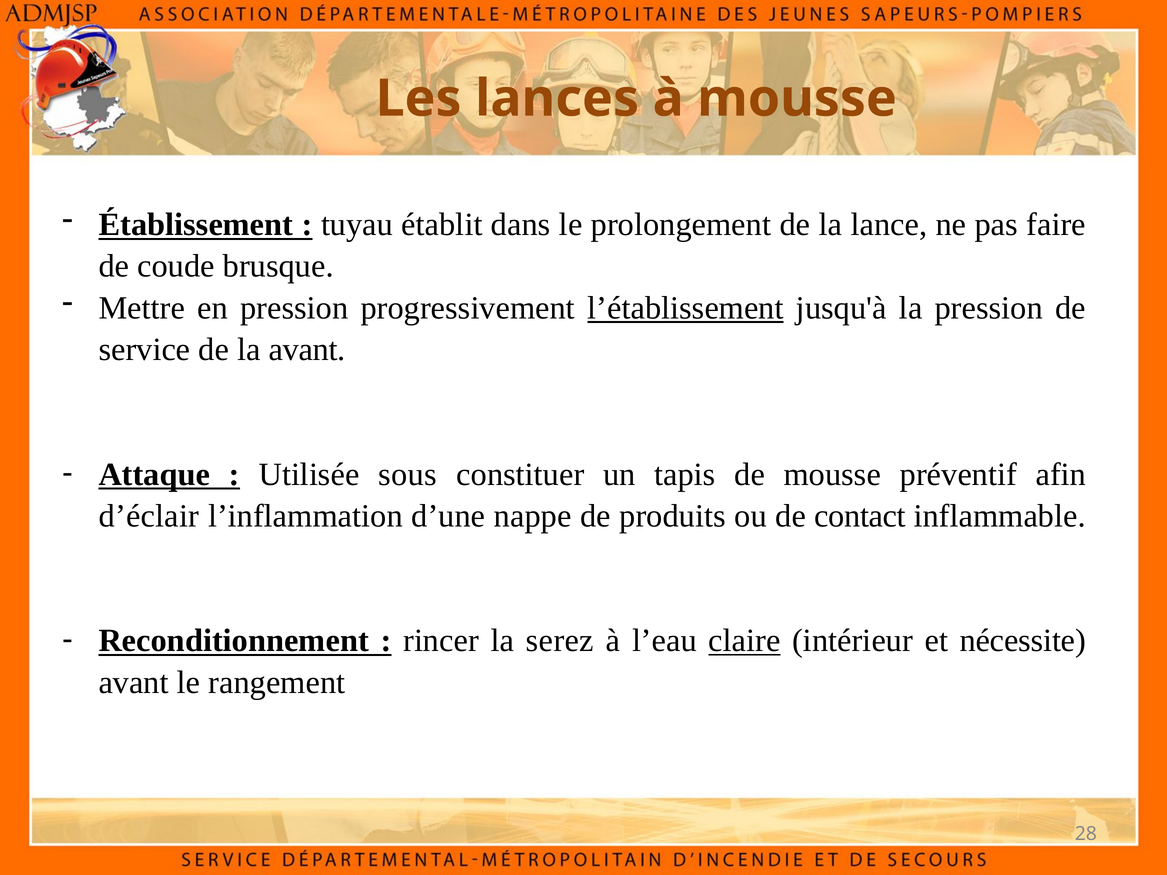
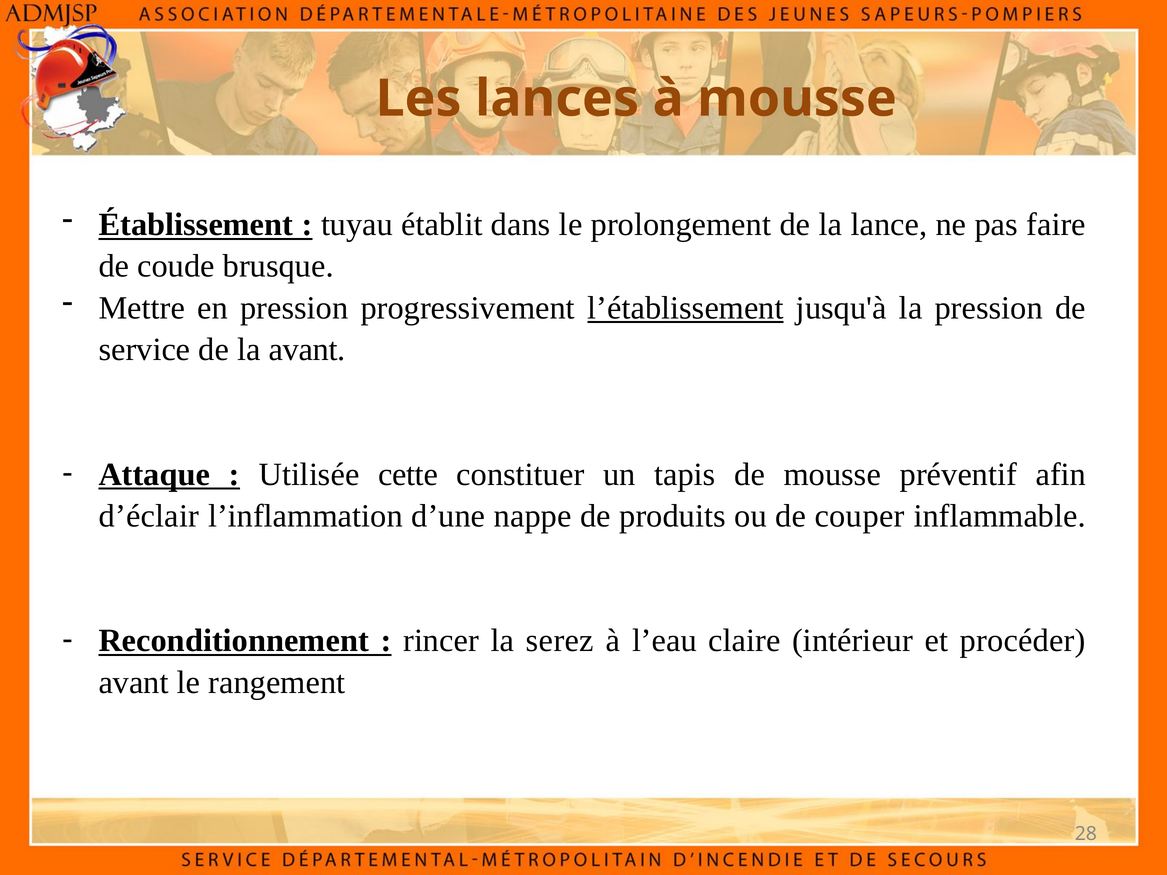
sous: sous -> cette (408, 474)
contact: contact -> couper (860, 516)
claire underline: present -> none (744, 641)
nécessite: nécessite -> procéder (1023, 641)
